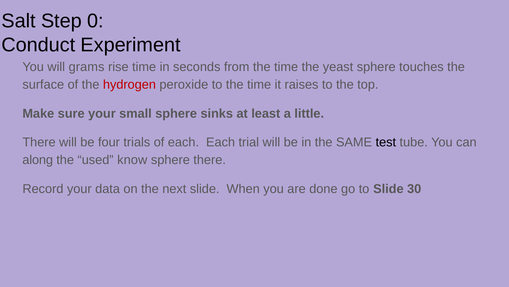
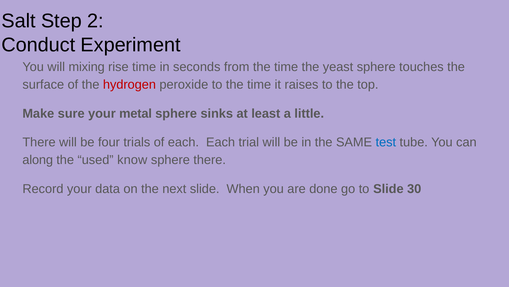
0: 0 -> 2 (95, 21)
grams: grams -> mixing (87, 67)
small: small -> metal (136, 113)
test colour: black -> blue (386, 142)
